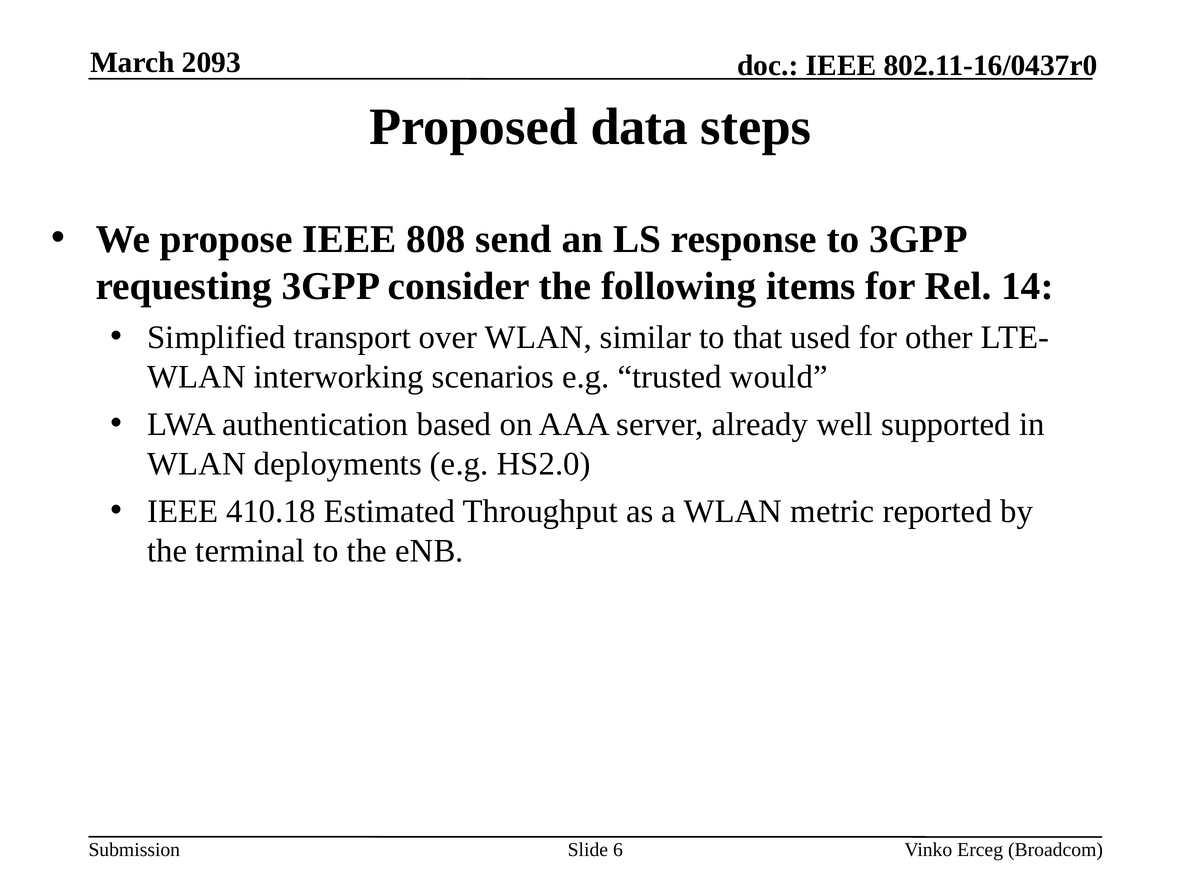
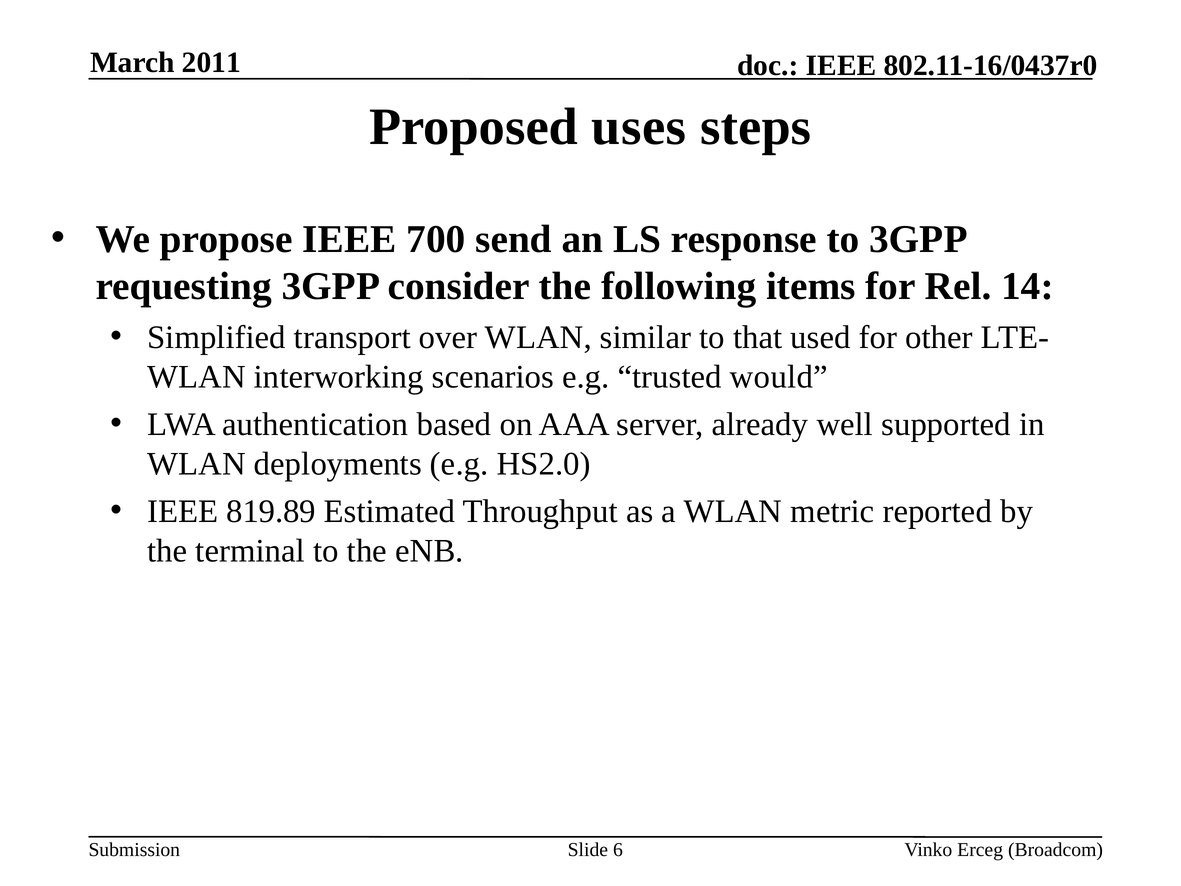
2093: 2093 -> 2011 (211, 63)
data: data -> uses (639, 127)
808: 808 -> 700 (436, 239)
410.18: 410.18 -> 819.89 (271, 511)
